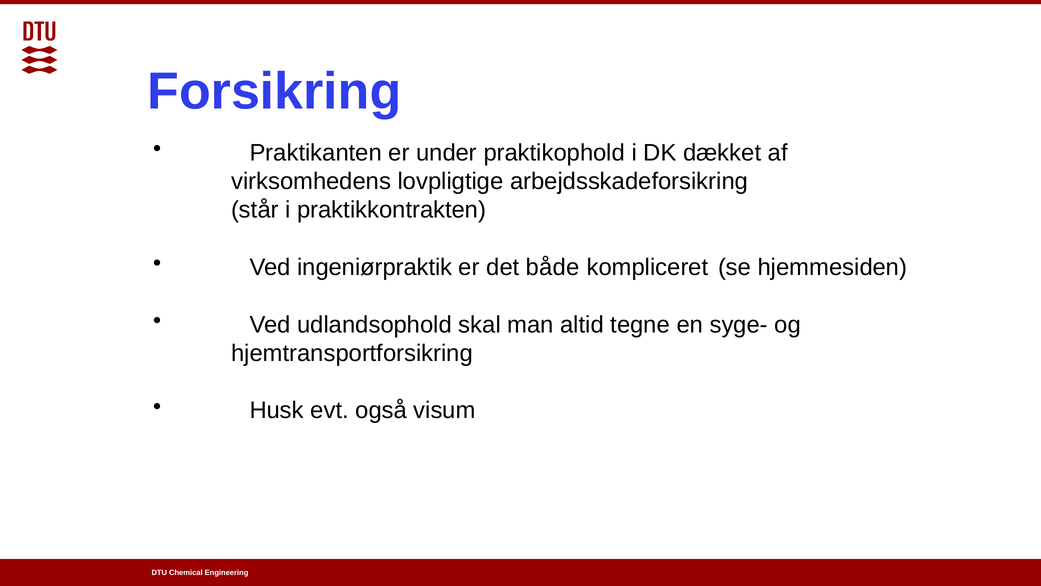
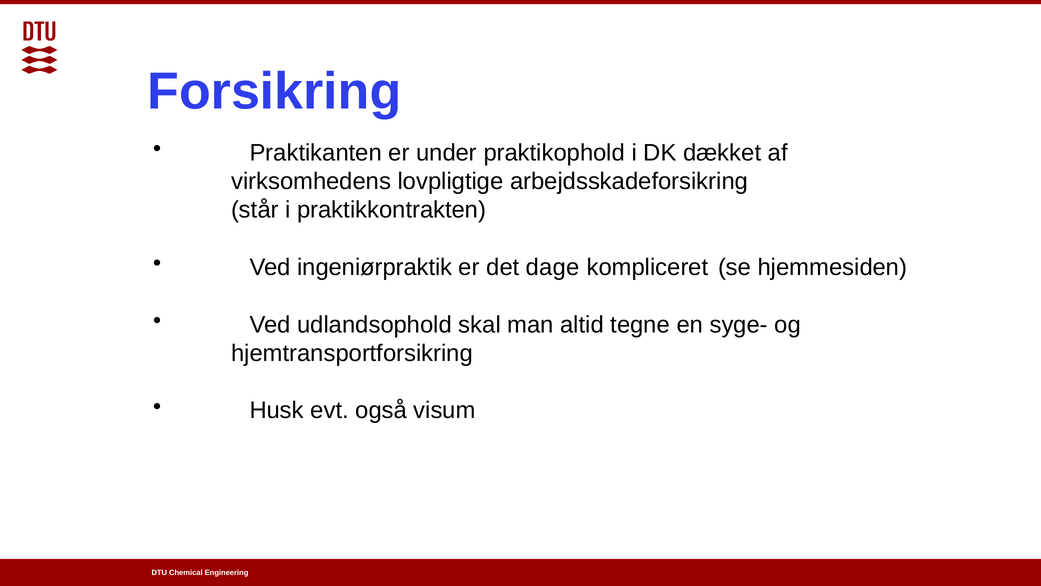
både: både -> dage (553, 267)
